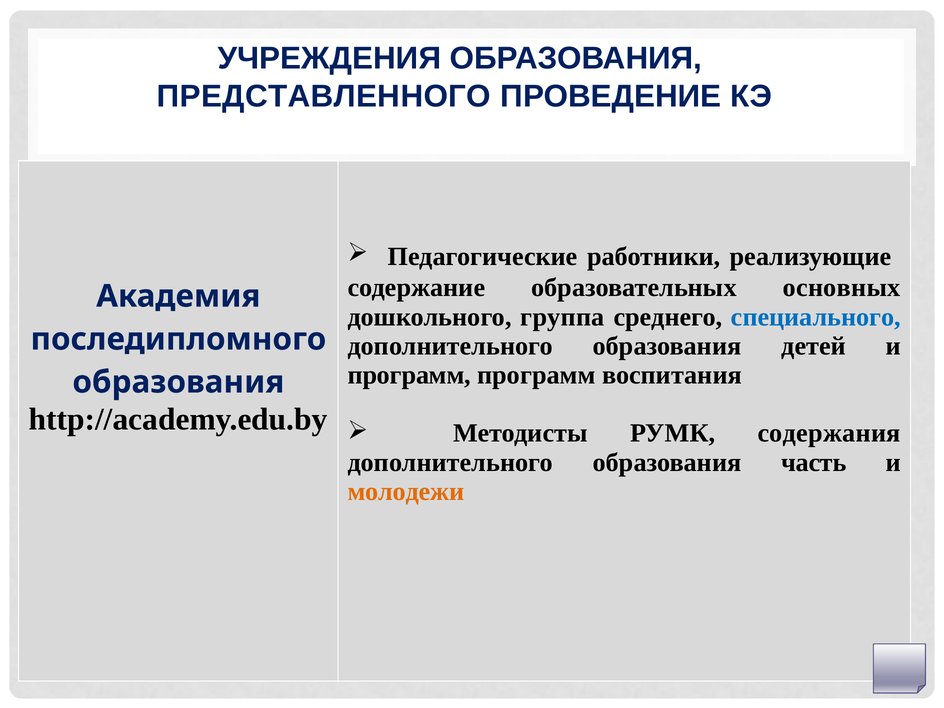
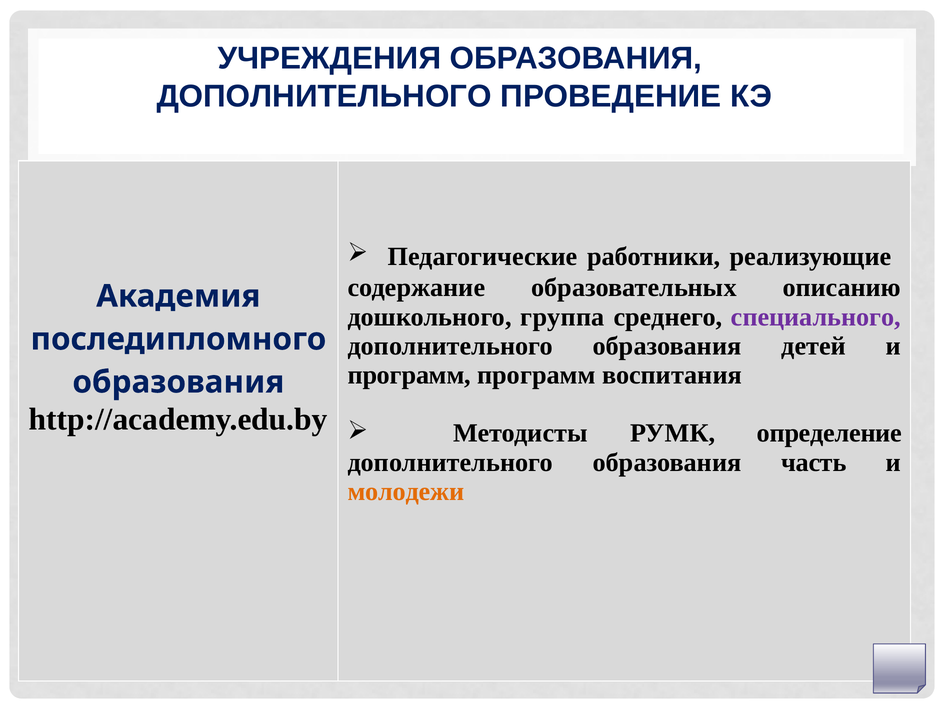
ПРЕДСТАВЛЕННОГО: ПРЕДСТАВЛЕННОГО -> ДОПОЛНИТЕЛЬНОГО (324, 96)
основных: основных -> описанию (842, 288)
специального colour: blue -> purple (816, 317)
содержания: содержания -> определение (829, 433)
